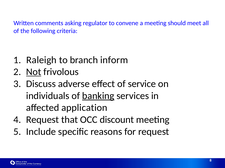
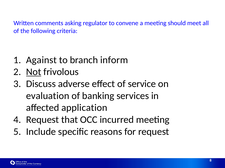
Raleigh: Raleigh -> Against (41, 60)
individuals: individuals -> evaluation (48, 96)
banking underline: present -> none (98, 96)
discount: discount -> incurred (117, 120)
